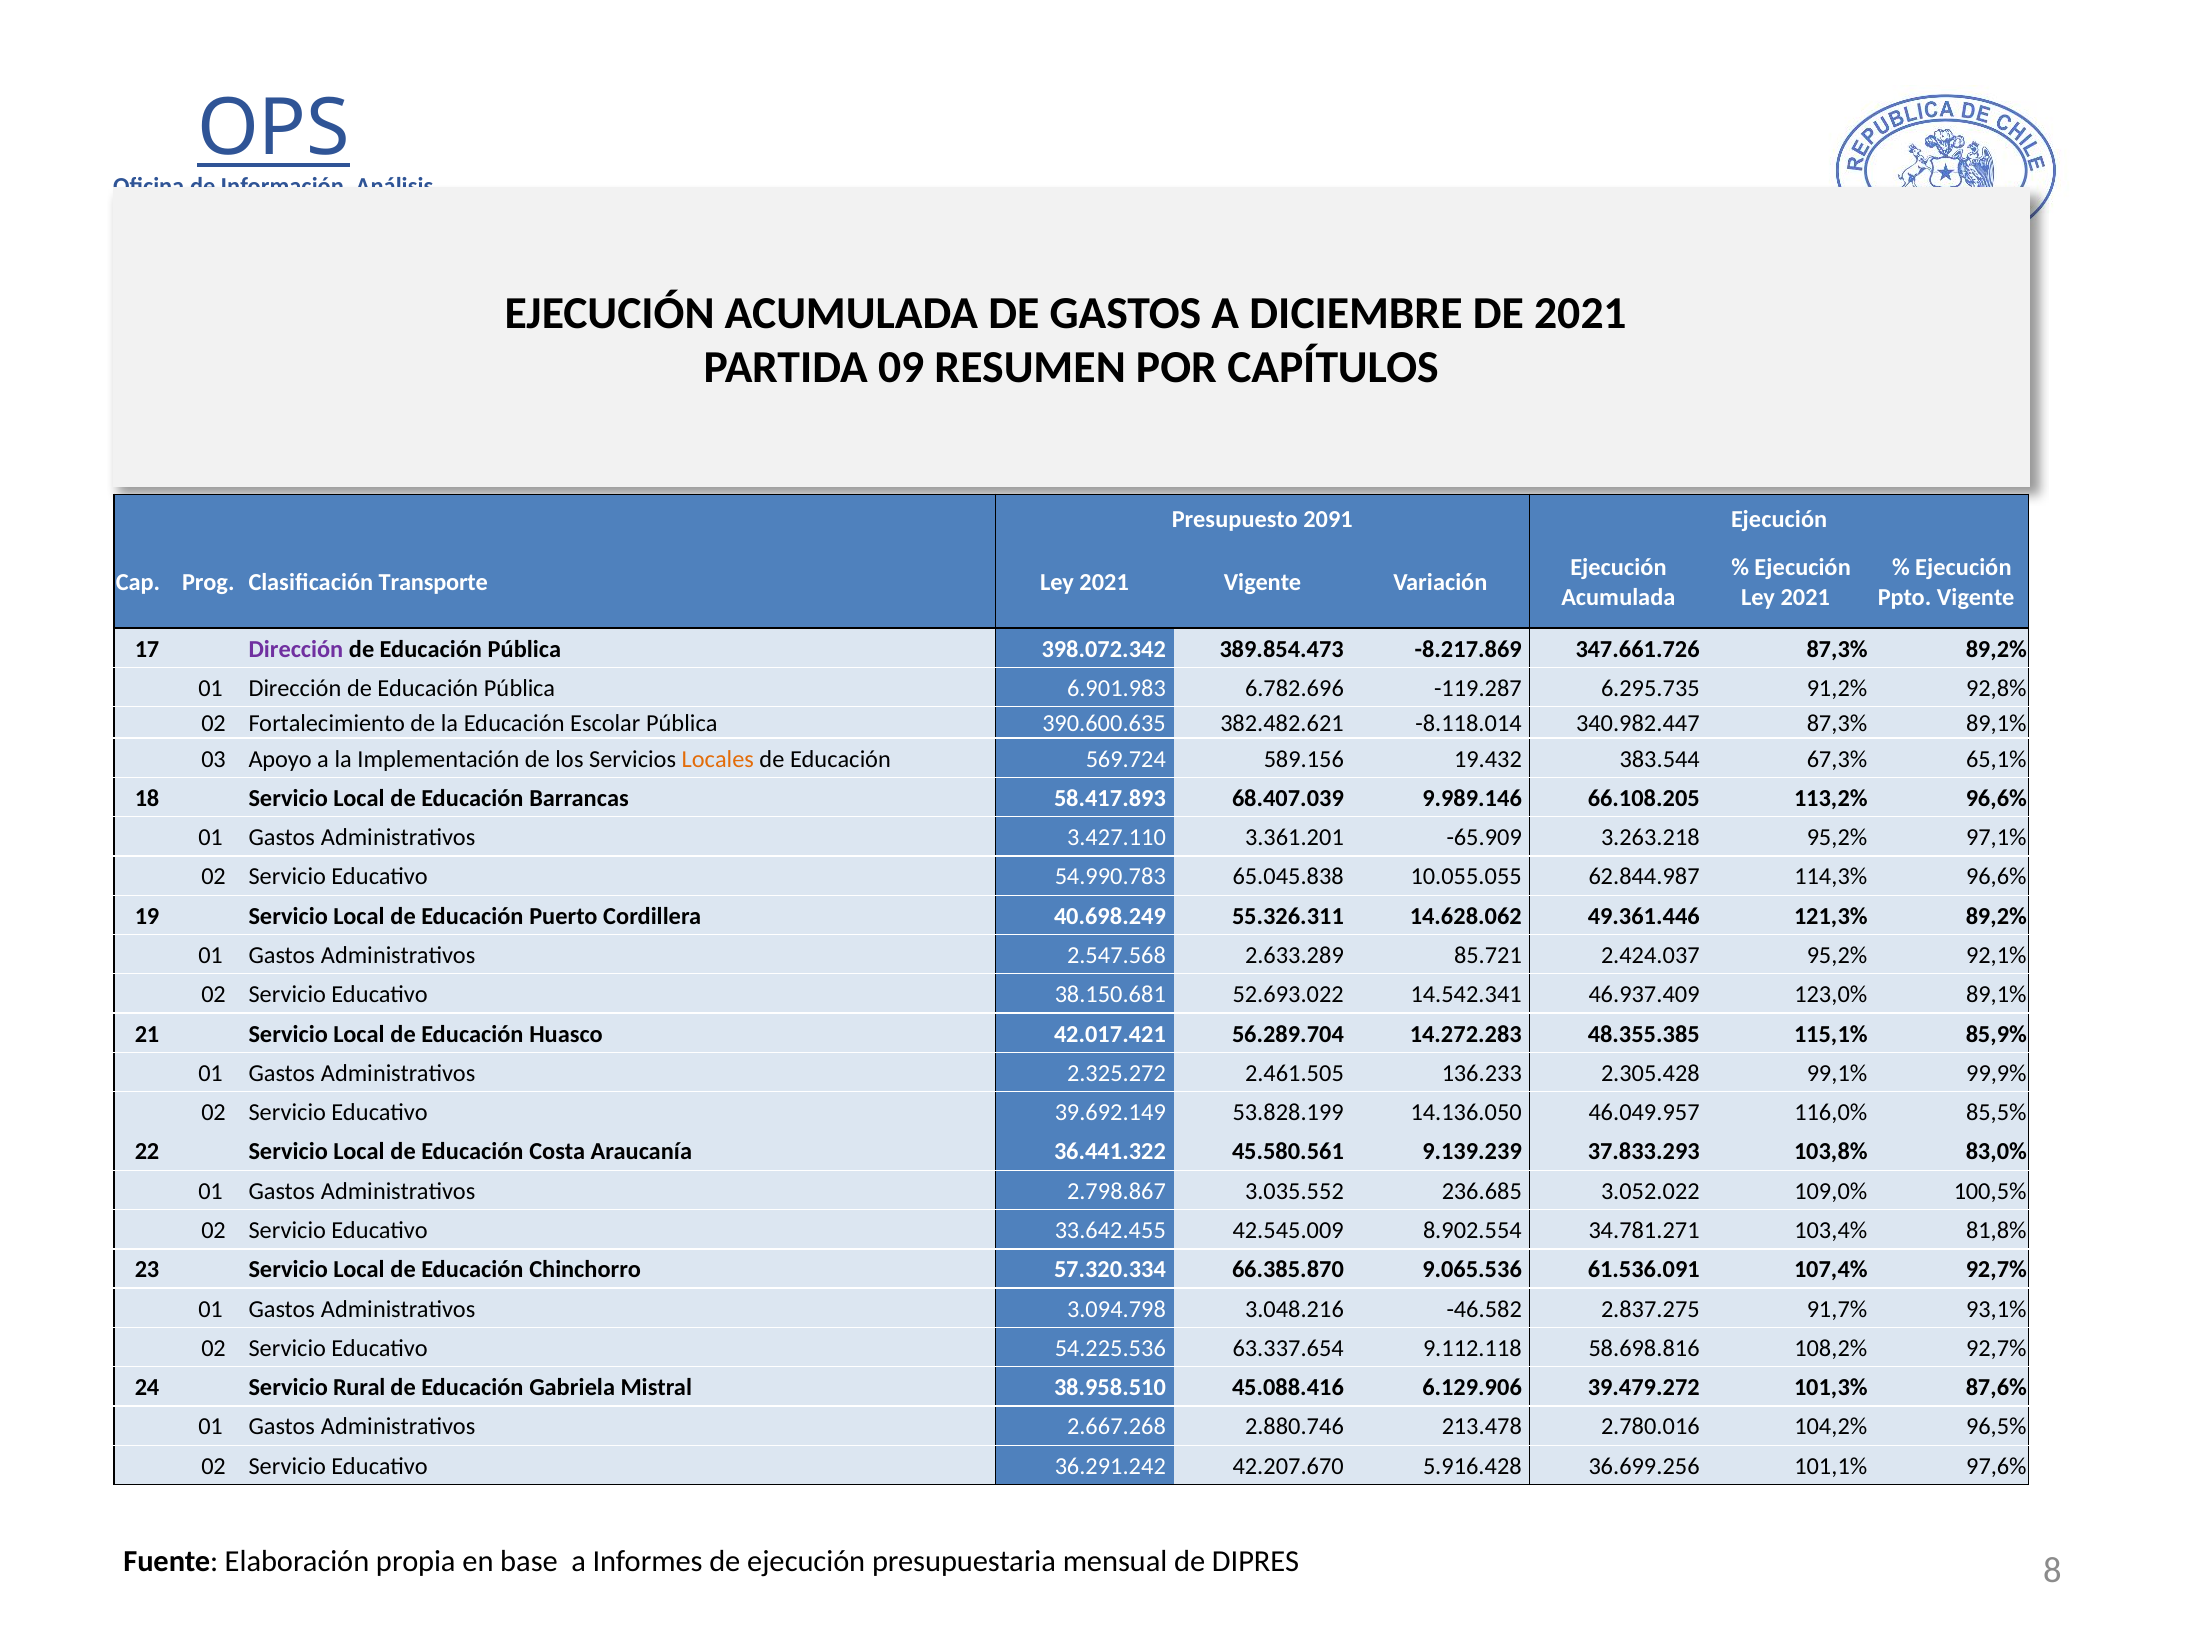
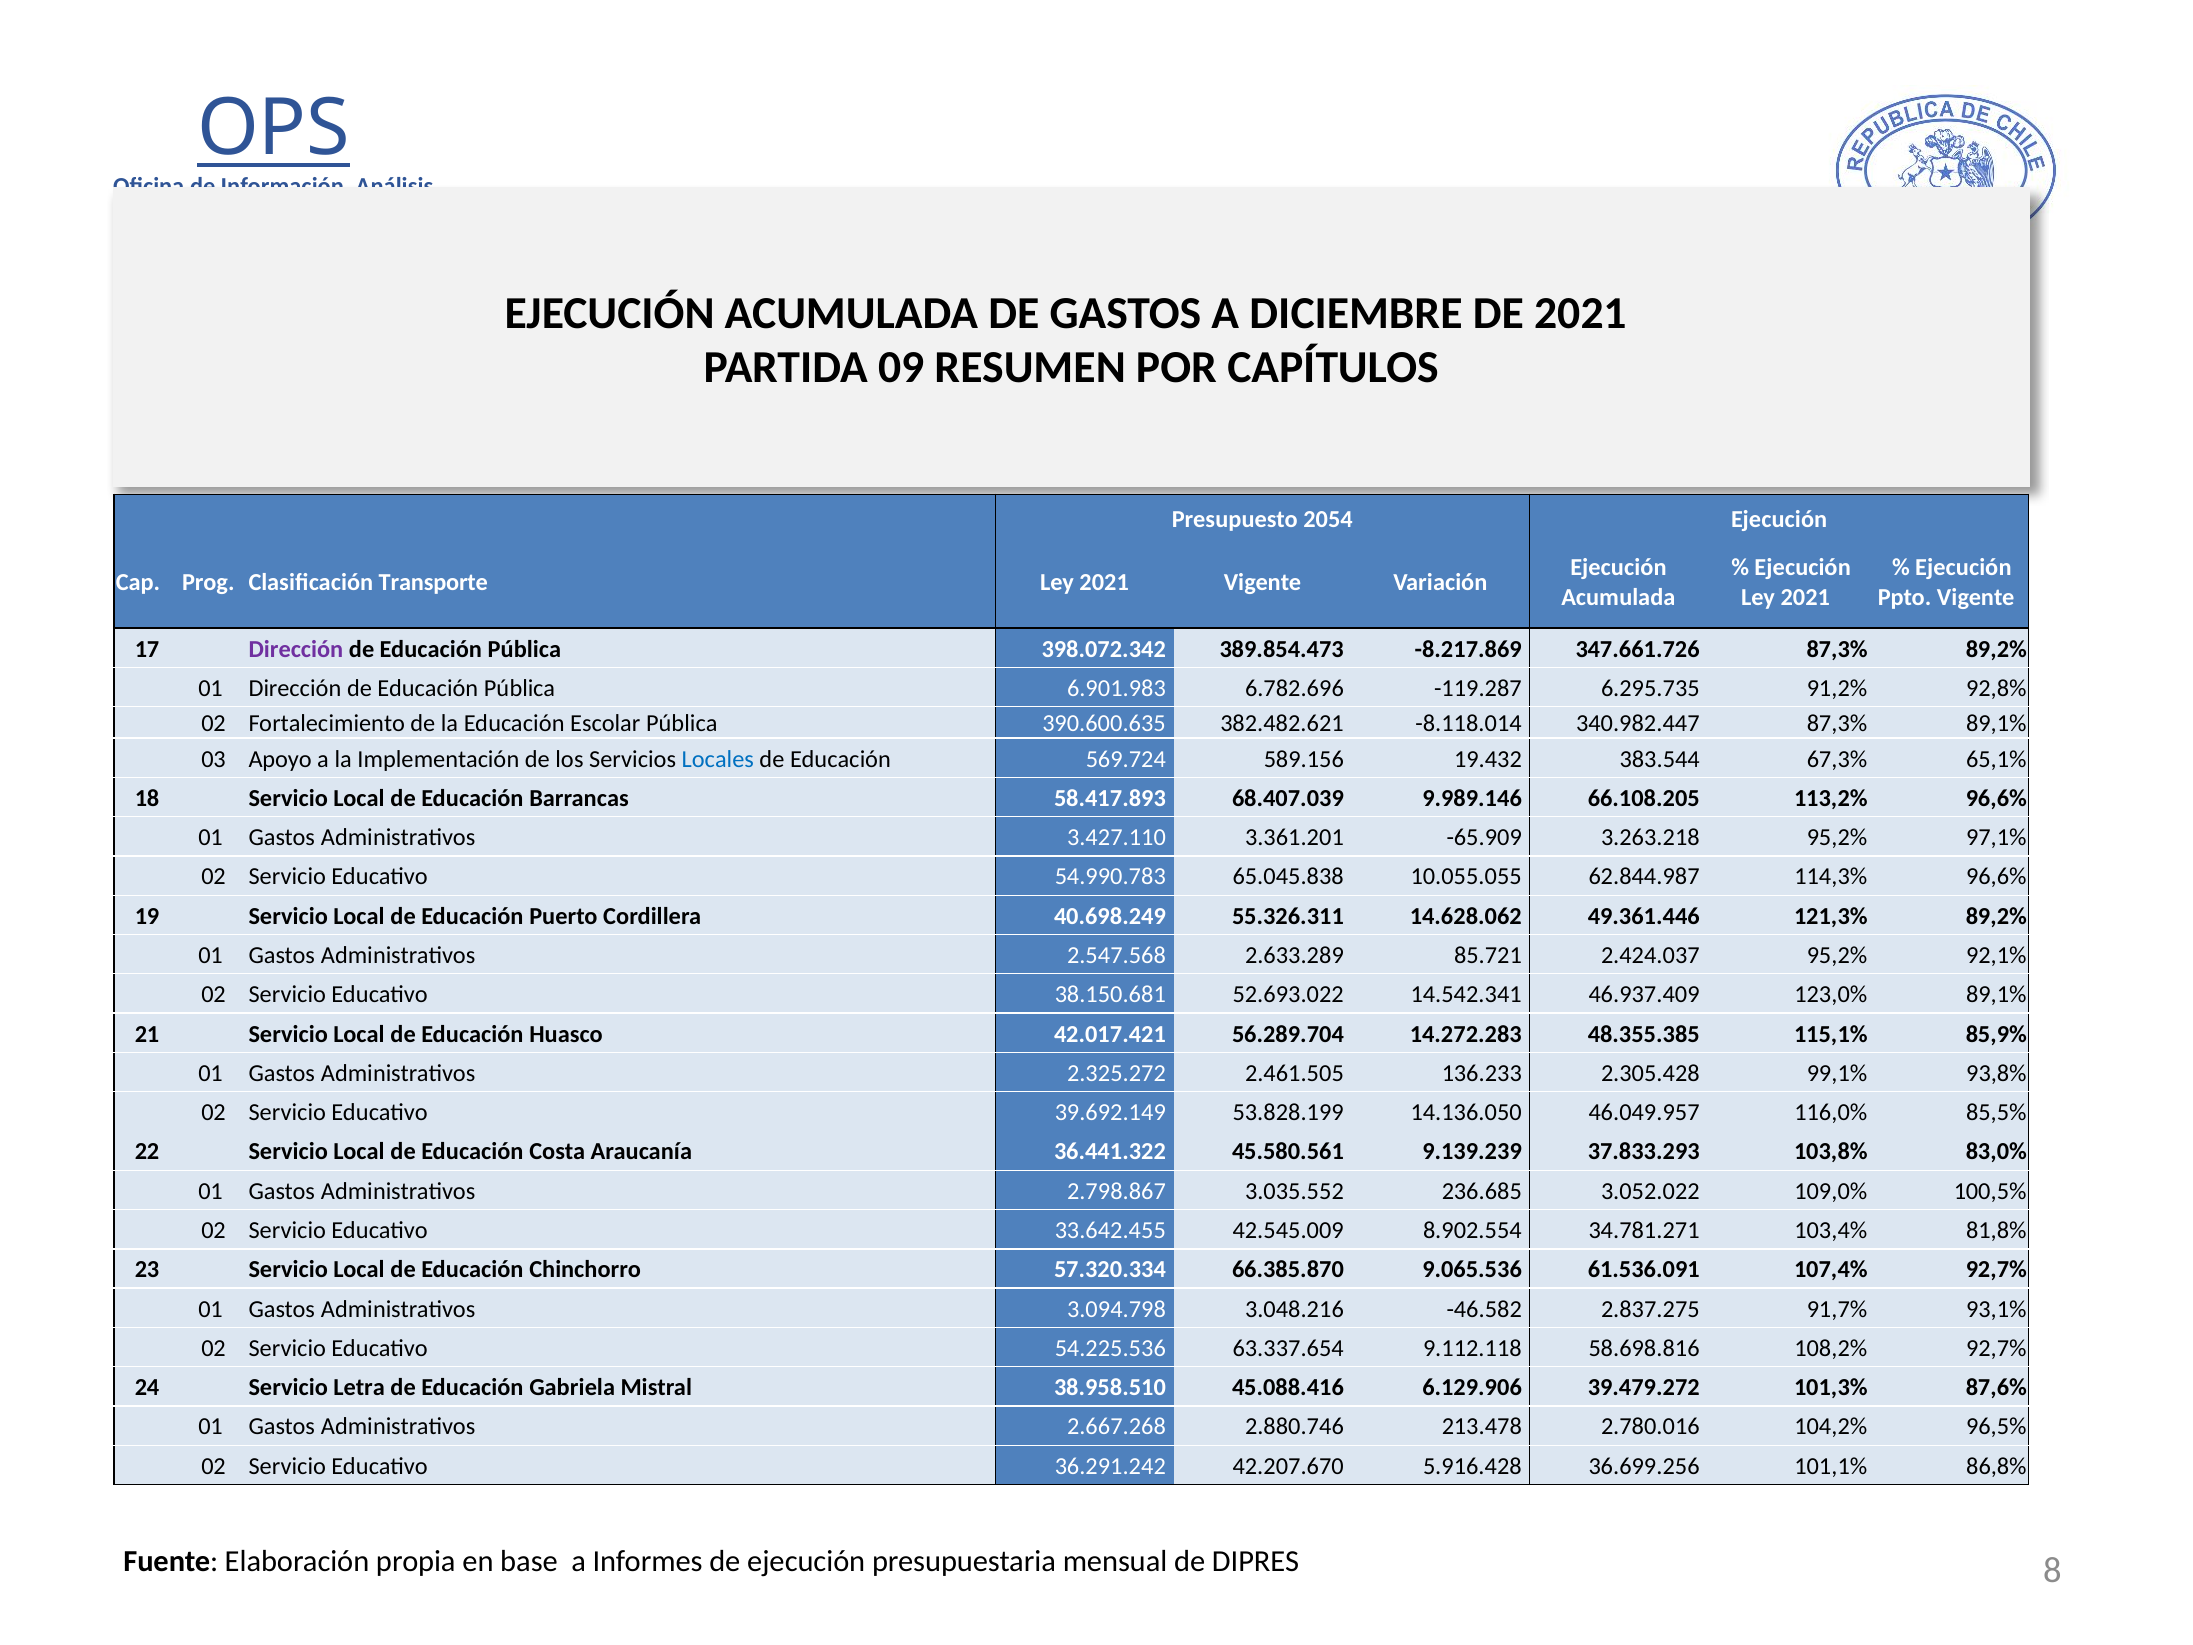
2091: 2091 -> 2054 (1328, 519)
Locales colour: orange -> blue (718, 759)
99,9%: 99,9% -> 93,8% (1996, 1073)
Rural: Rural -> Letra (359, 1387)
97,6%: 97,6% -> 86,8% (1996, 1466)
